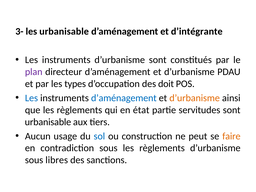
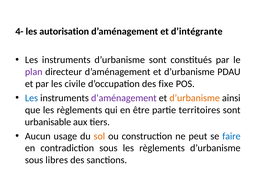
3-: 3- -> 4- (19, 31)
les urbanisable: urbanisable -> autorisation (64, 31)
types: types -> civile (75, 84)
doit: doit -> fixe (166, 84)
d’aménagement colour: blue -> purple (124, 98)
état: état -> être (141, 110)
servitudes: servitudes -> territoires (199, 110)
sol colour: blue -> orange (99, 136)
faire colour: orange -> blue (231, 136)
